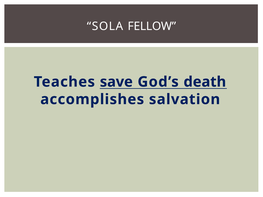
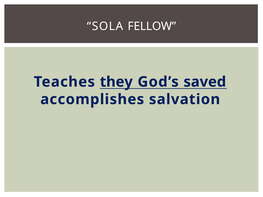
save: save -> they (116, 82)
death: death -> saved (205, 82)
